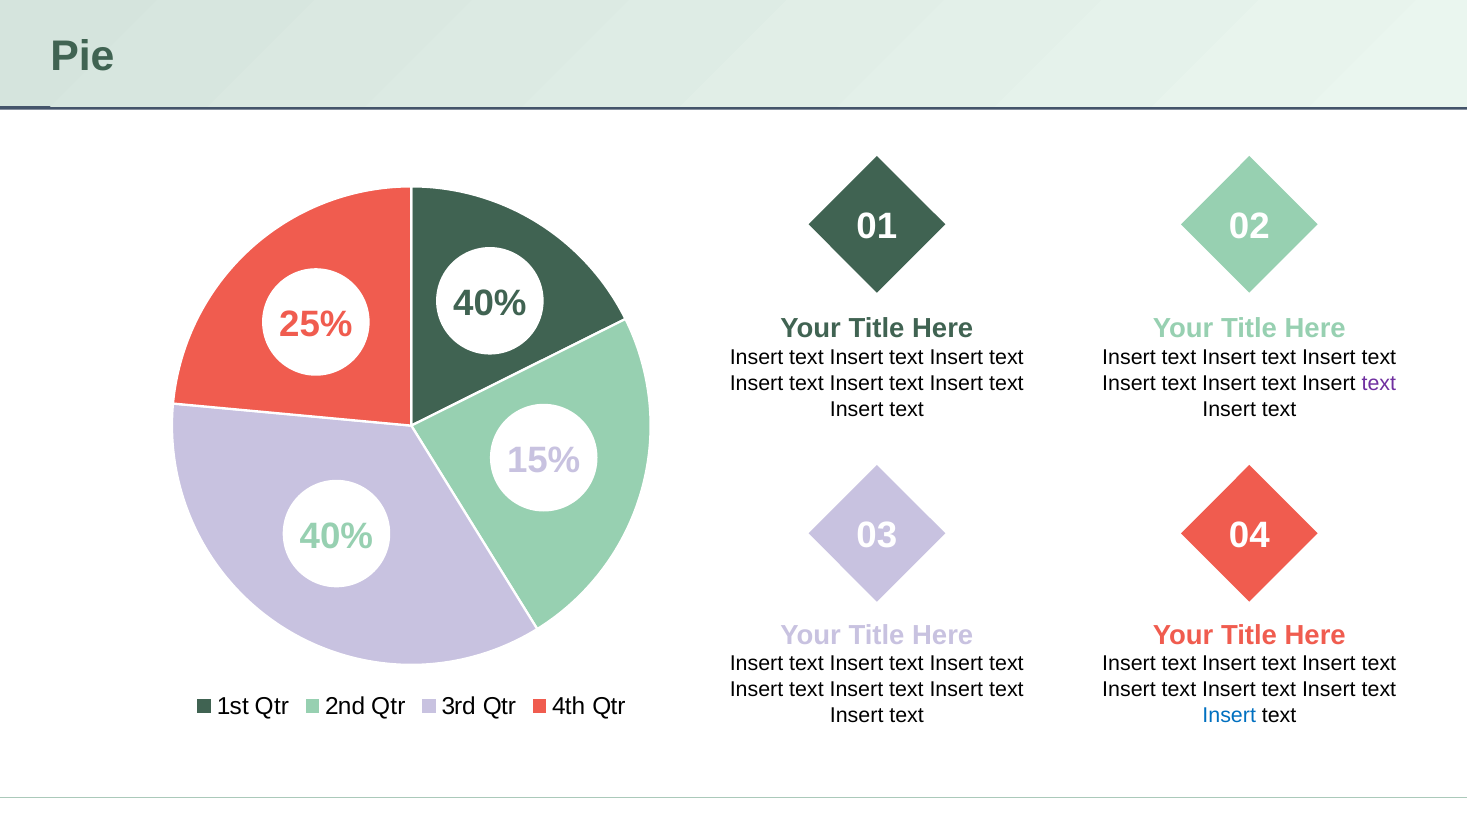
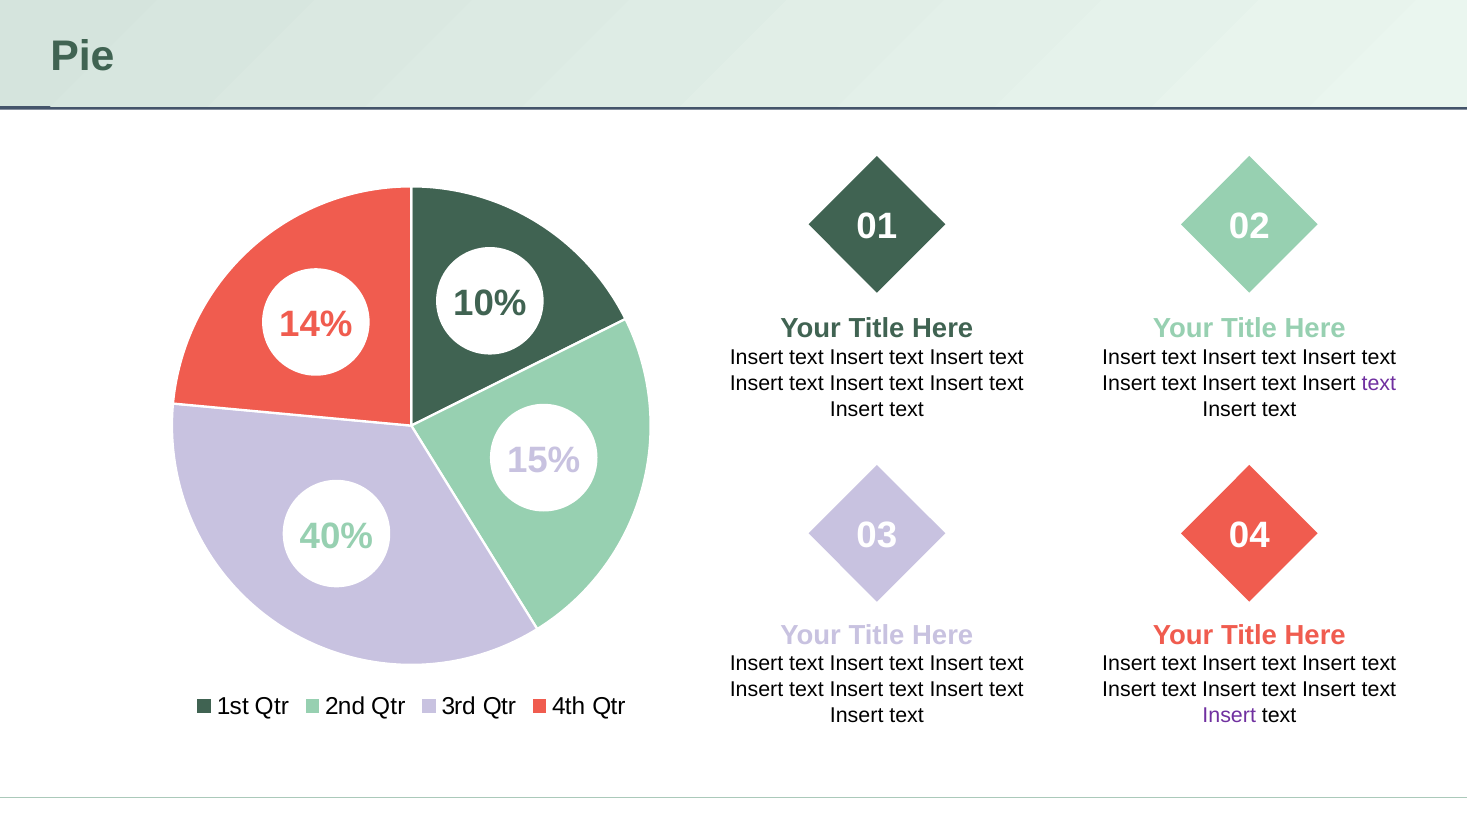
40%: 40% -> 10% (490, 303)
25%: 25% -> 14% (316, 325)
Insert colour: blue -> purple (1229, 715)
